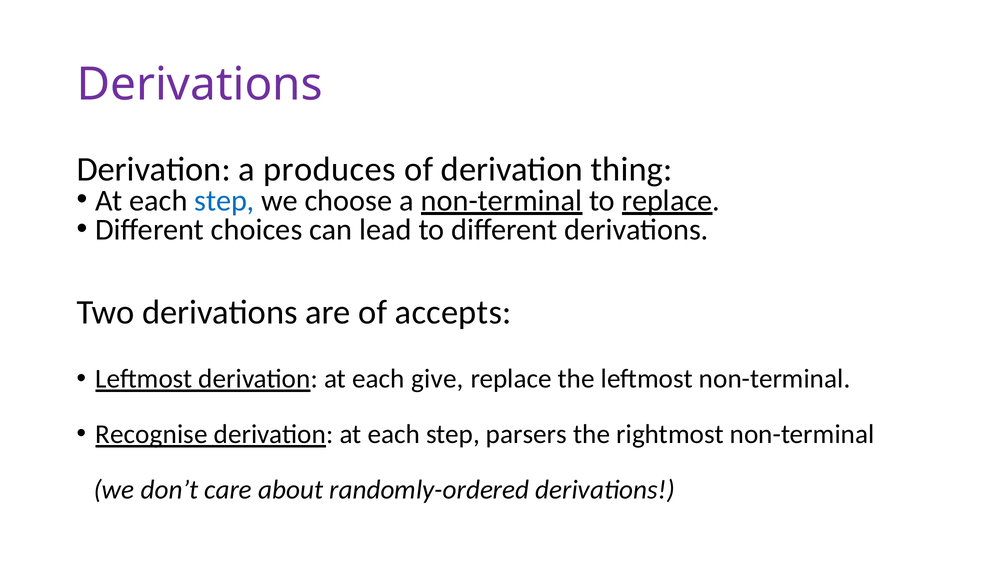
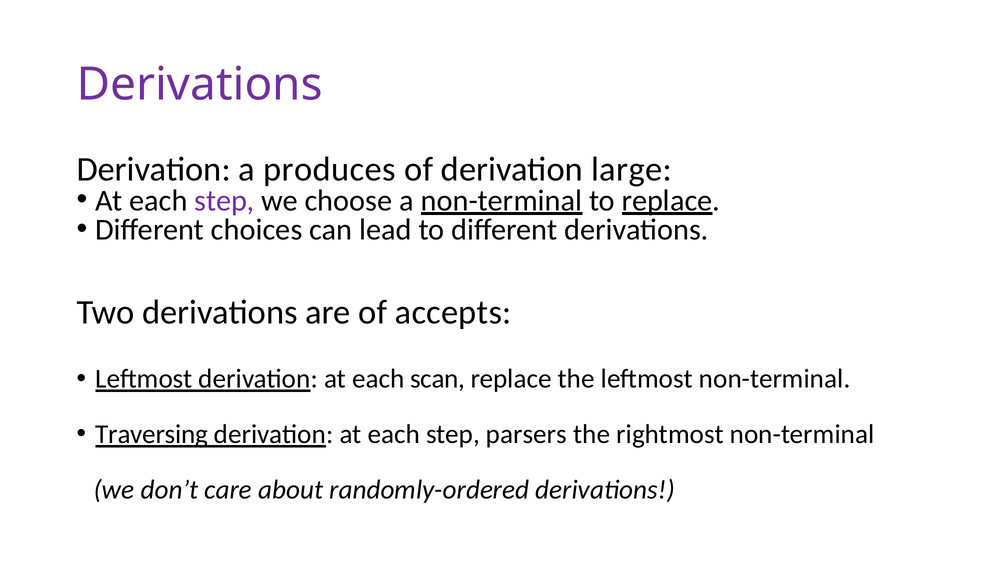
thing: thing -> large (632, 169)
step colour: blue -> purple (224, 201)
give: give -> scan (438, 379)
Recognise: Recognise -> Traversing (152, 434)
